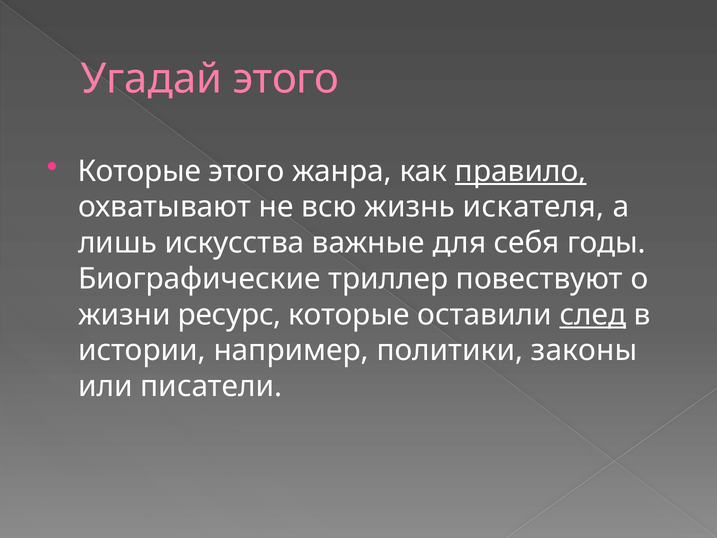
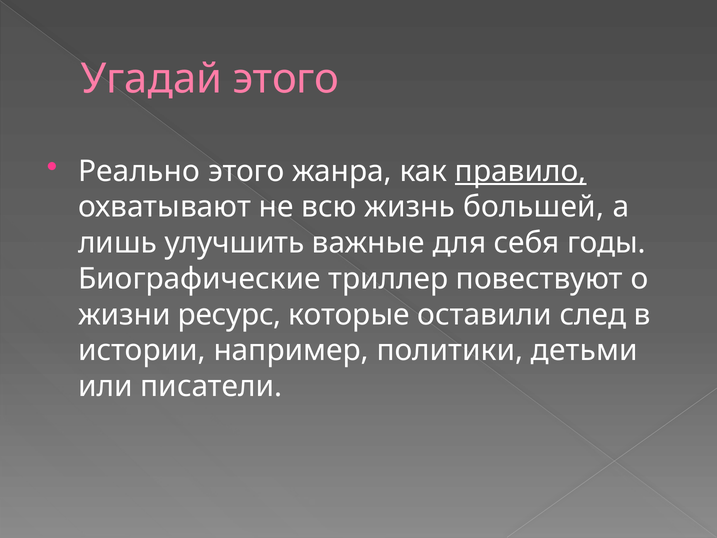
Которые: Которые -> Реально (139, 171)
искателя: искателя -> большей (534, 207)
искусства: искусства -> улучшить (235, 243)
след underline: present -> none (593, 315)
законы: законы -> детьми (584, 350)
